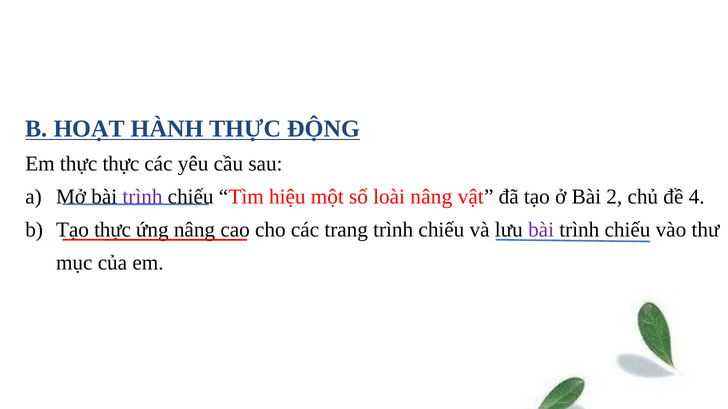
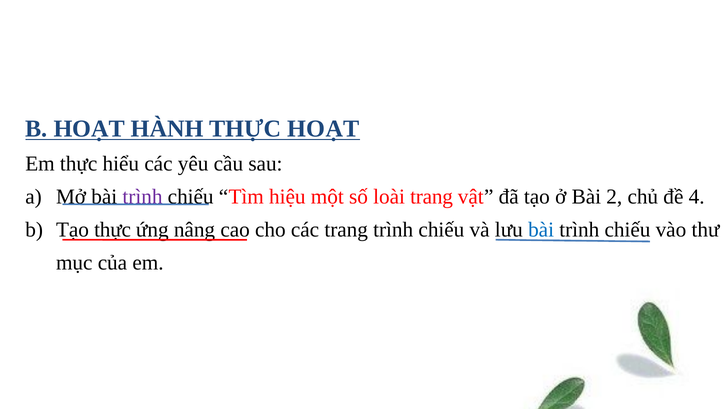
THỰC ĐỘNG: ĐỘNG -> HOẠT (323, 129)
thực thực: thực -> hiểu (121, 164)
loài nâng: nâng -> trang (432, 197)
bài colour: purple -> blue (541, 230)
